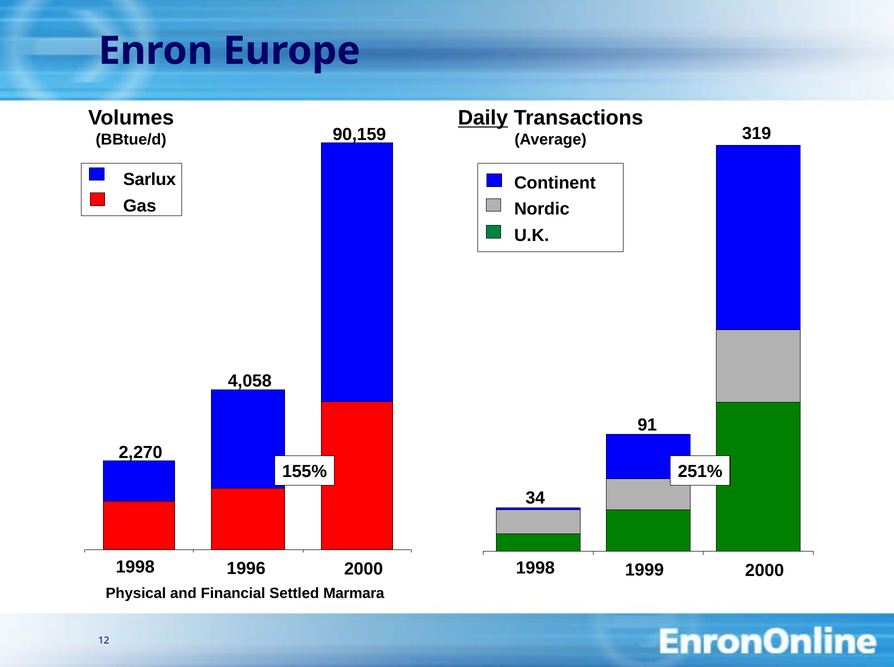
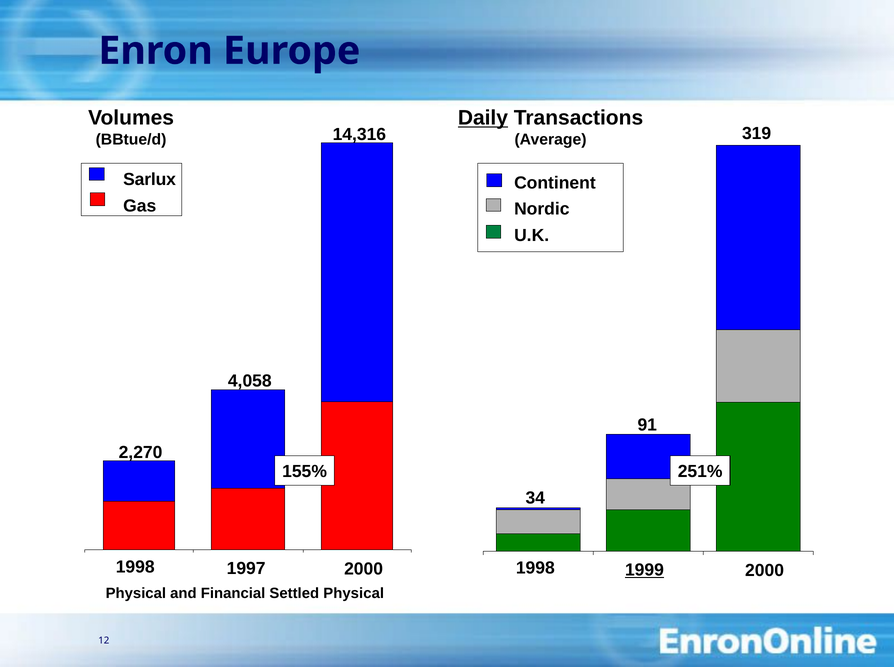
90,159: 90,159 -> 14,316 (359, 134)
1996: 1996 -> 1997 (246, 569)
1999 underline: none -> present (644, 570)
Settled Marmara: Marmara -> Physical (354, 594)
